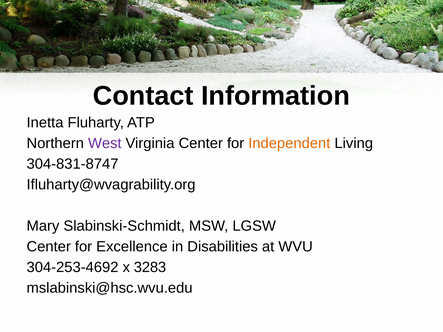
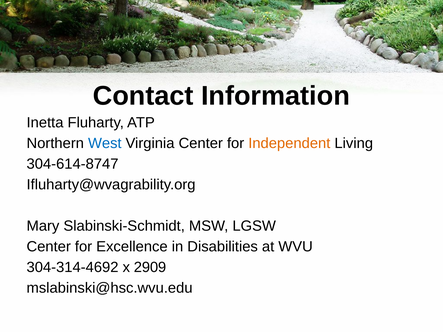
West colour: purple -> blue (105, 144)
304-831-8747: 304-831-8747 -> 304-614-8747 (73, 164)
304-253-4692: 304-253-4692 -> 304-314-4692 (73, 268)
3283: 3283 -> 2909 (150, 268)
